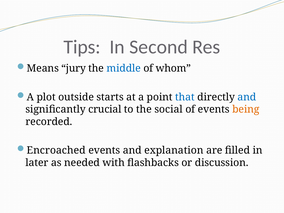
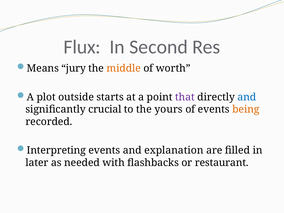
Tips: Tips -> Flux (82, 47)
middle colour: blue -> orange (124, 68)
whom: whom -> worth (173, 68)
that colour: blue -> purple (185, 97)
social: social -> yours (169, 109)
Encroached: Encroached -> Interpreting (56, 150)
discussion: discussion -> restaurant (222, 163)
